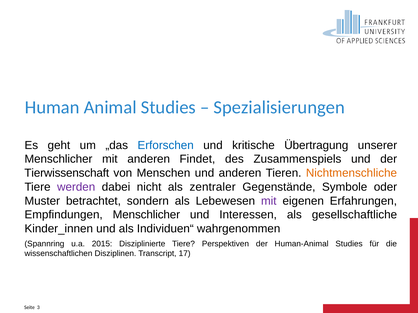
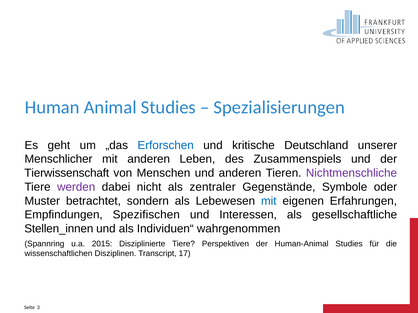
Übertragung: Übertragung -> Deutschland (316, 145)
Findet: Findet -> Leben (197, 159)
Nichtmenschliche colour: orange -> purple (351, 173)
mit colour: purple -> blue (269, 201)
Empfindungen Menschlicher: Menschlicher -> Spezifischen (146, 215)
Kinder_innen: Kinder_innen -> Stellen_innen (59, 229)
